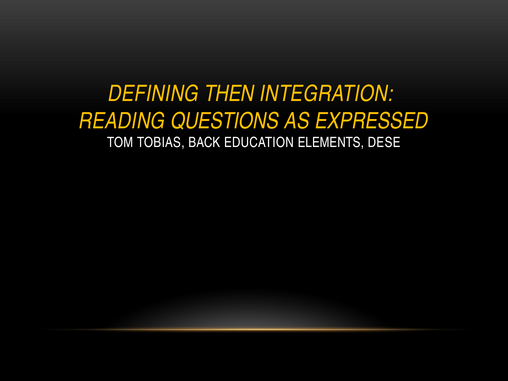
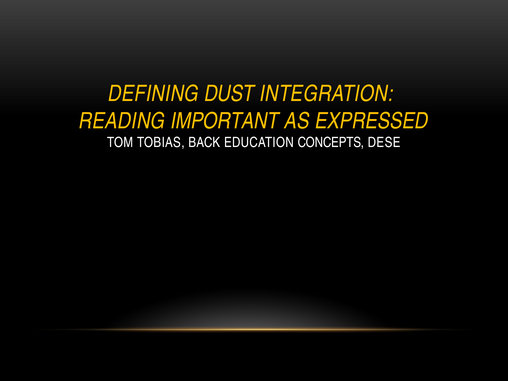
THEN: THEN -> DUST (229, 94)
QUESTIONS: QUESTIONS -> IMPORTANT (225, 121)
ELEMENTS: ELEMENTS -> CONCEPTS (331, 142)
